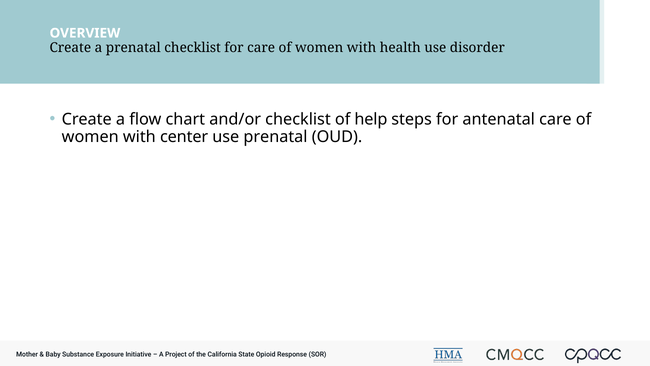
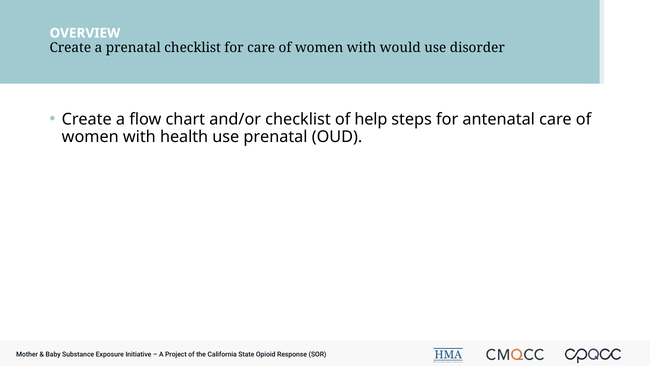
health: health -> would (400, 48)
center: center -> health (184, 137)
